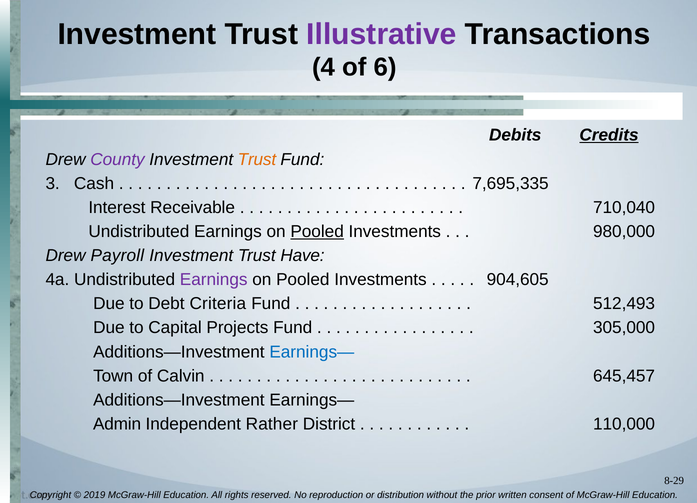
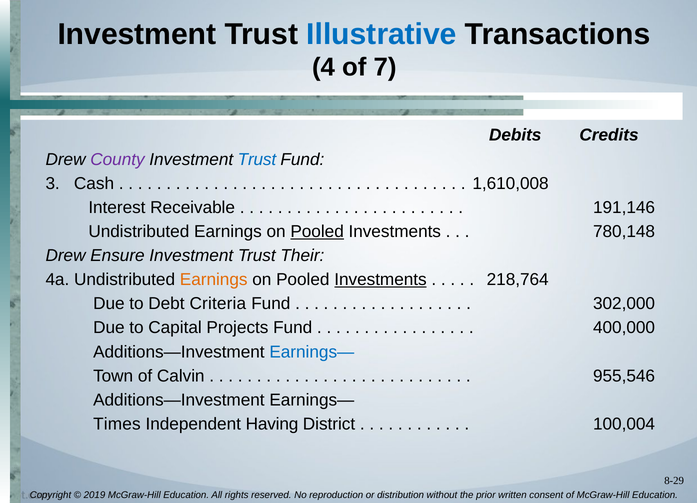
Illustrative colour: purple -> blue (382, 34)
6: 6 -> 7 (385, 67)
Credits underline: present -> none (609, 135)
Trust colour: orange -> blue (257, 159)
7,695,335: 7,695,335 -> 1,610,008 (511, 184)
710,040: 710,040 -> 191,146 (624, 208)
980,000: 980,000 -> 780,148 (624, 232)
Payroll: Payroll -> Ensure (117, 256)
Have: Have -> Their (302, 256)
Earnings colour: purple -> orange (214, 280)
Investments underline: none -> present (380, 280)
904,605: 904,605 -> 218,764 (518, 280)
512,493: 512,493 -> 302,000 (624, 304)
305,000: 305,000 -> 400,000 (624, 328)
645,457: 645,457 -> 955,546 (624, 376)
Admin: Admin -> Times (117, 424)
Rather: Rather -> Having (272, 424)
110,000: 110,000 -> 100,004 (624, 424)
